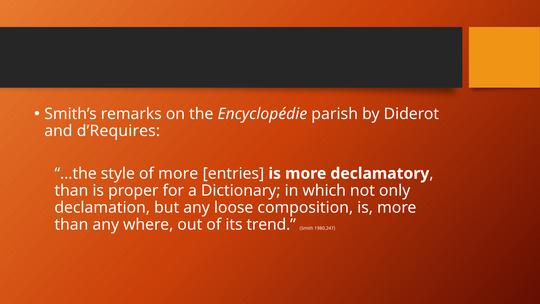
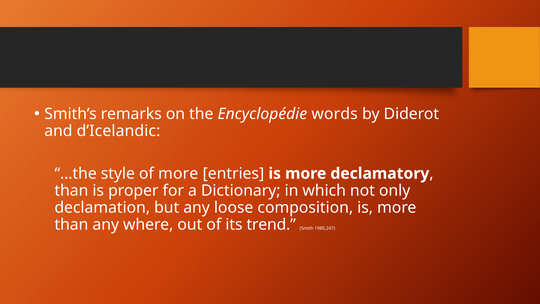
parish: parish -> words (335, 114)
d’Requires: d’Requires -> d’Icelandic (118, 131)
